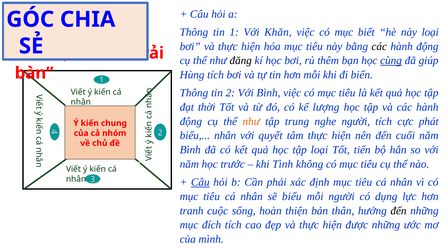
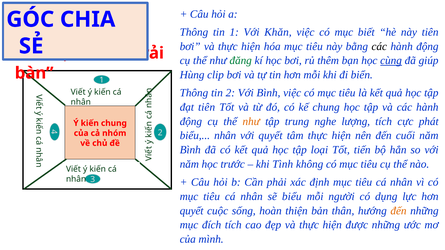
này loại: loại -> tiên (430, 32)
đăng colour: black -> green (241, 61)
Hùng tích: tích -> clip (216, 75)
đạt thời: thời -> tiên (207, 107)
kế lượng: lượng -> chung (326, 107)
nghe người: người -> lượng (356, 122)
Câu underline: present -> none (200, 182)
tranh: tranh -> quyết (192, 211)
đến colour: black -> orange (399, 211)
